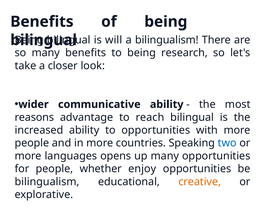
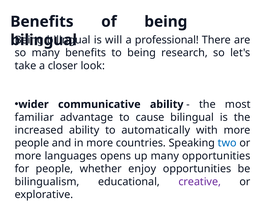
a bilingualism: bilingualism -> professional (167, 40)
reasons: reasons -> familiar (34, 117)
reach: reach -> cause (150, 117)
to opportunities: opportunities -> automatically (156, 130)
creative colour: orange -> purple (200, 182)
